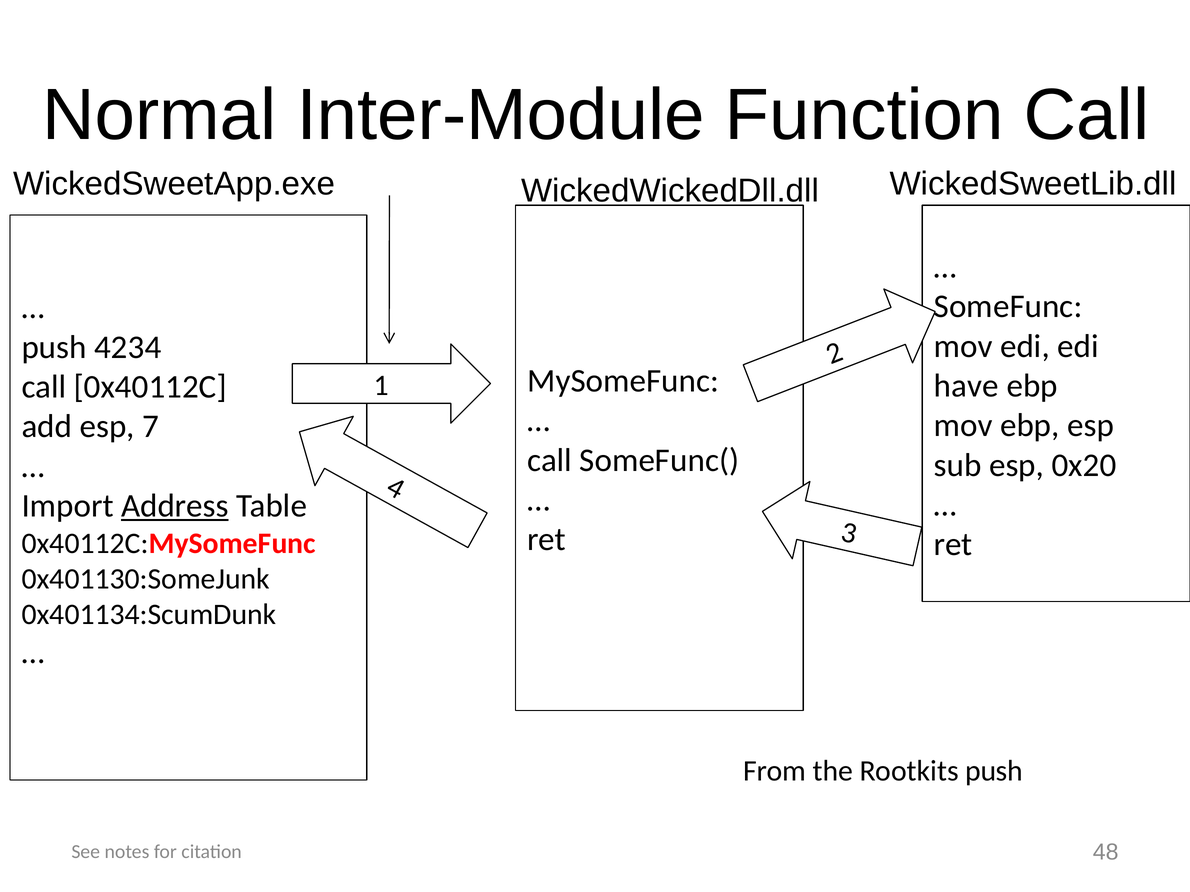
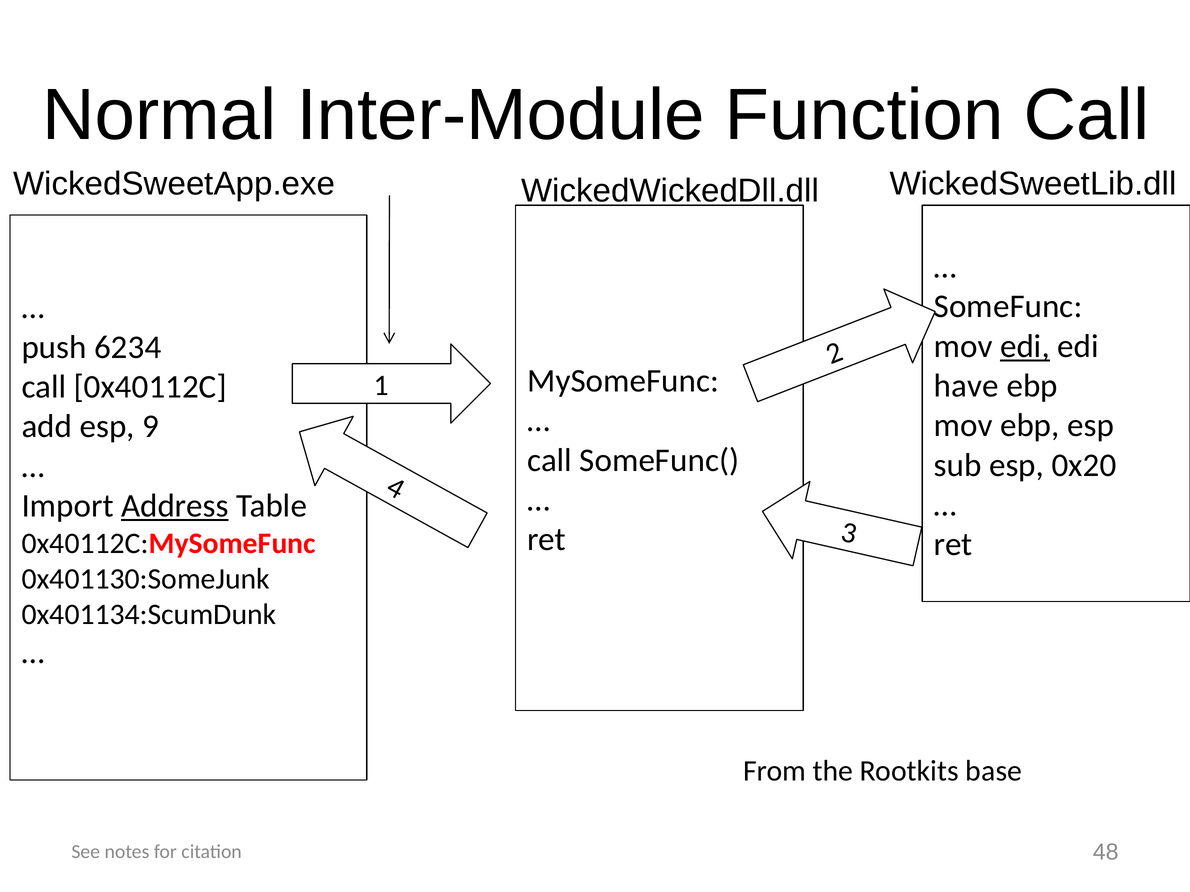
edi underline: none -> present (1025, 346)
4234: 4234 -> 6234 (128, 347)
7: 7 -> 9 (150, 427)
Rootkits push: push -> base (994, 772)
